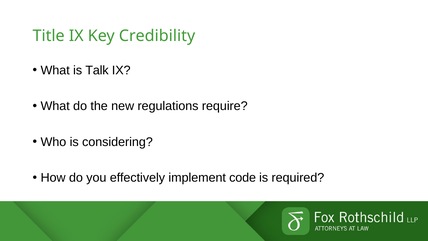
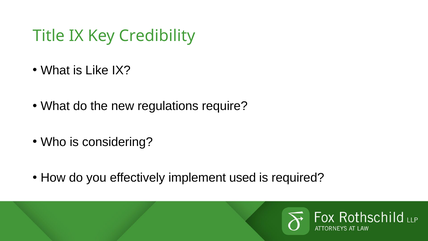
Talk: Talk -> Like (97, 70)
code: code -> used (243, 178)
